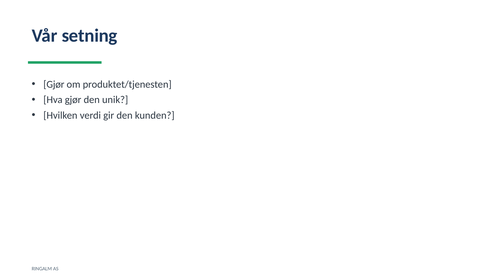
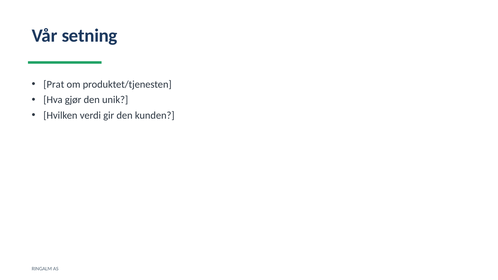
Gjør: Gjør -> Prat (54, 84)
